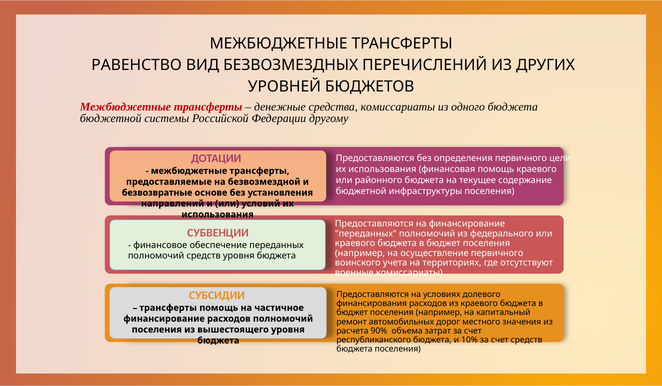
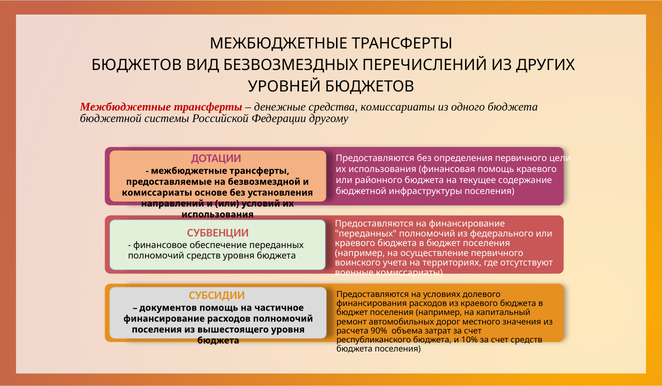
РАВЕНСТВО: РАВЕНСТВО -> БЮДЖЕТОВ (137, 65)
безвозвратные: безвозвратные -> комиссариаты (157, 193)
трансферты: трансферты -> документов (168, 308)
